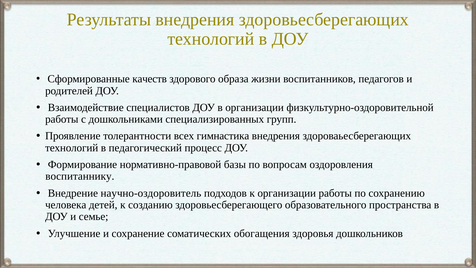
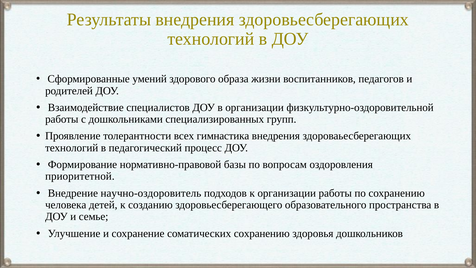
качеств: качеств -> умений (150, 79)
воспитаннику: воспитаннику -> приоритетной (80, 176)
соматических обогащения: обогащения -> сохранению (262, 233)
